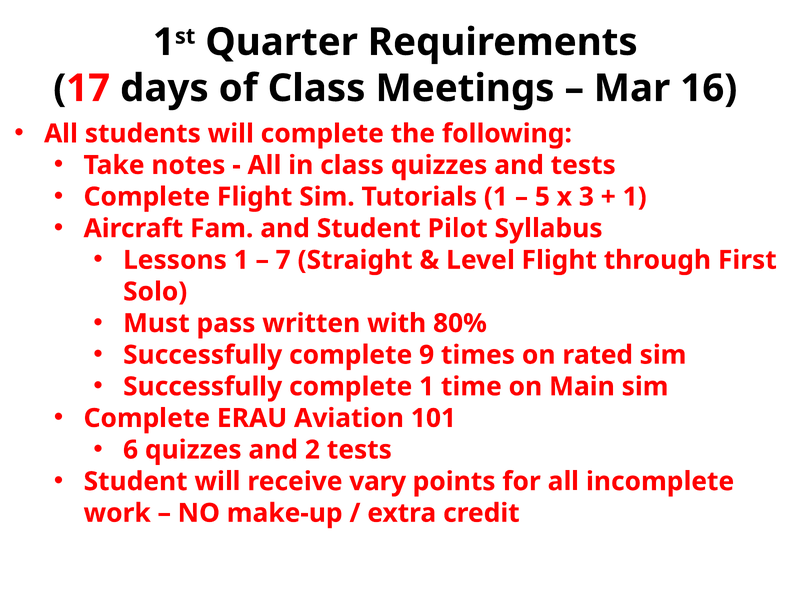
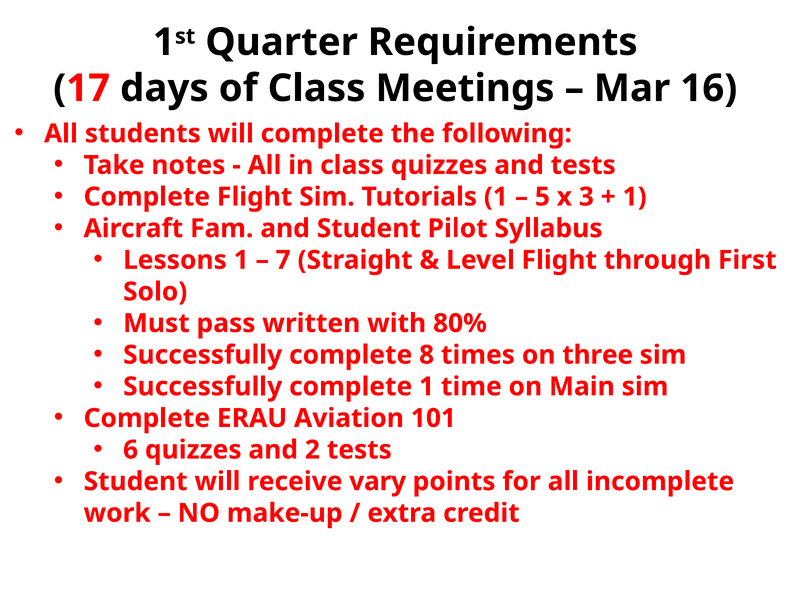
9: 9 -> 8 (427, 355)
rated: rated -> three (598, 355)
